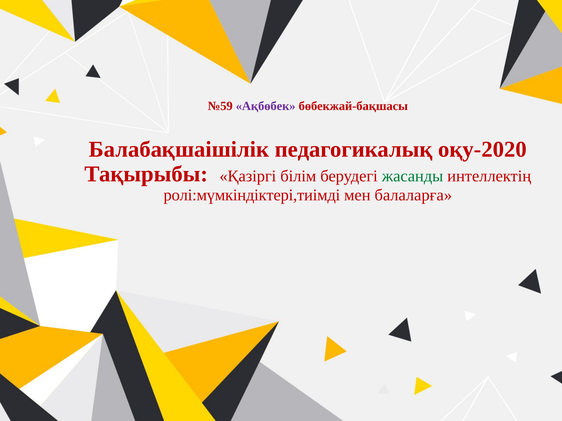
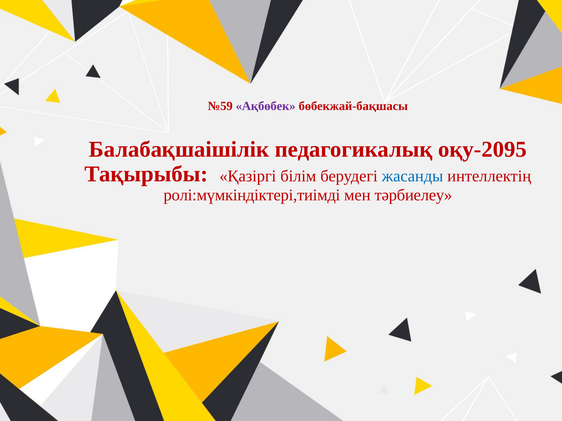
оқу-2020: оқу-2020 -> оқу-2095 (482, 150)
жасанды colour: green -> blue (413, 176)
балаларға: балаларға -> тәрбиелеу (413, 195)
